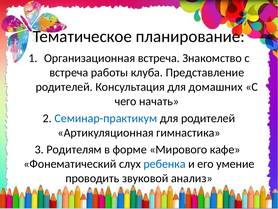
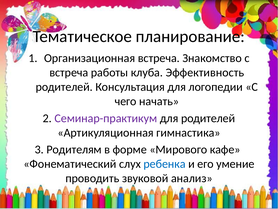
Представление: Представление -> Эффективность (205, 72)
домашних: домашних -> логопедии (216, 87)
Семинар-практикум colour: blue -> purple (106, 118)
